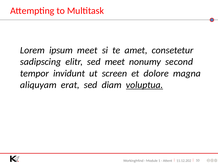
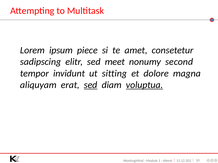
ipsum meet: meet -> piece (87, 50)
screen: screen -> sitting (114, 74)
sed underline: none -> present (91, 85)
